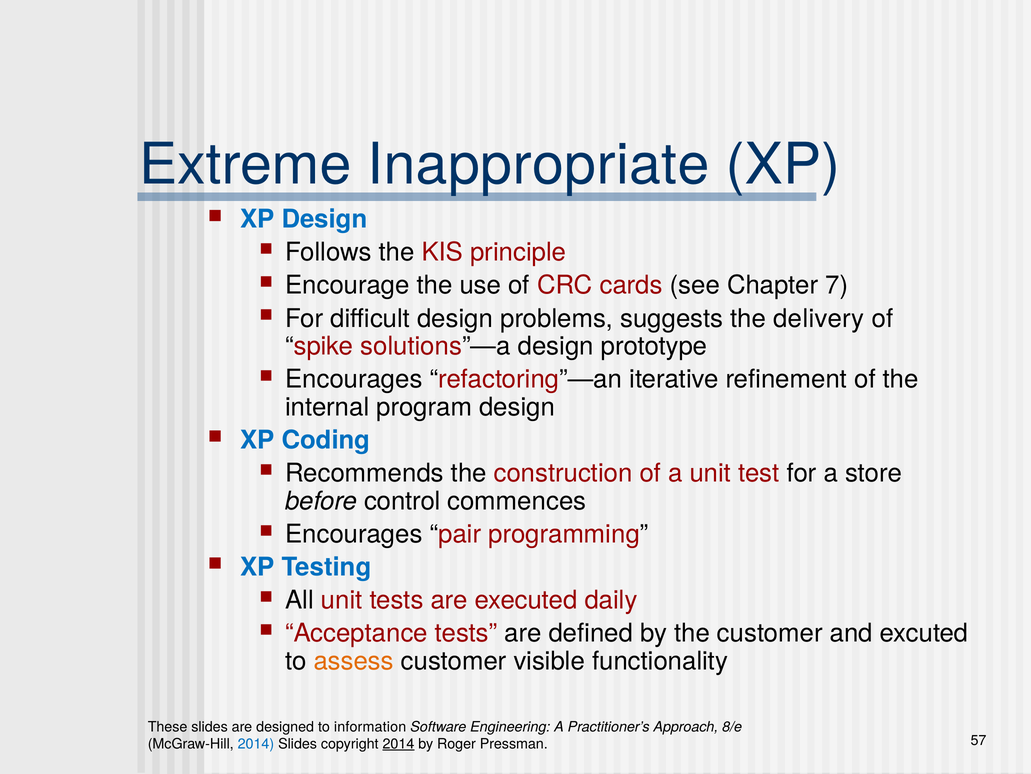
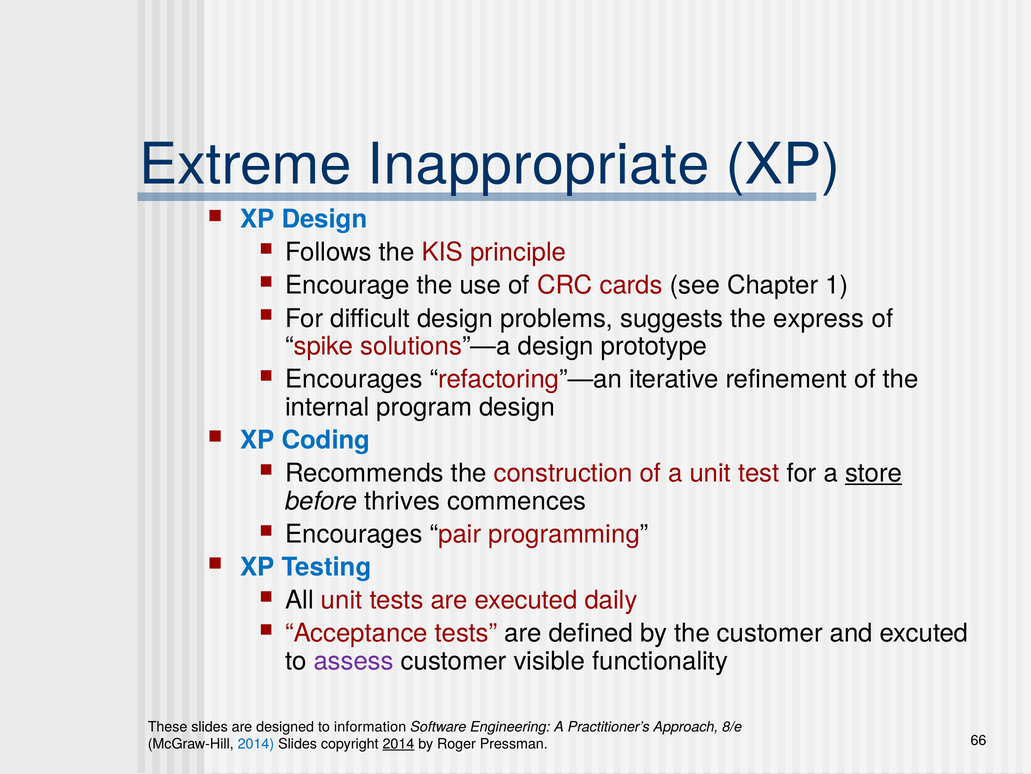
7: 7 -> 1 (837, 285)
delivery: delivery -> express (819, 318)
store underline: none -> present (874, 473)
control: control -> thrives (402, 501)
assess colour: orange -> purple (354, 661)
57: 57 -> 66 (978, 740)
